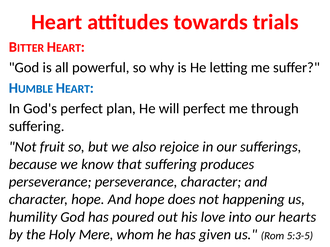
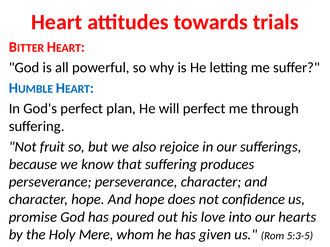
happening: happening -> confidence (254, 200)
humility: humility -> promise (33, 217)
